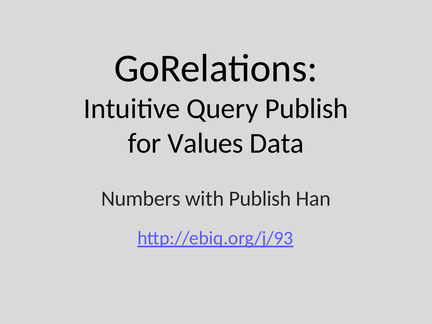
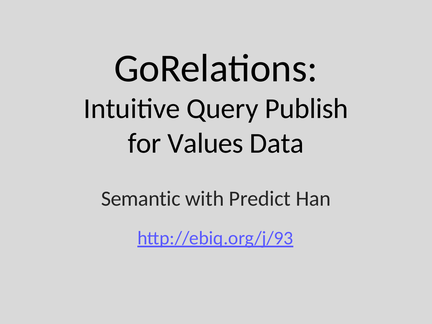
Numbers: Numbers -> Semantic (141, 199)
with Publish: Publish -> Predict (260, 199)
